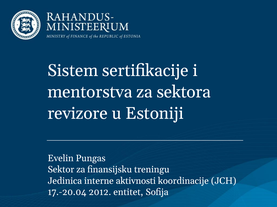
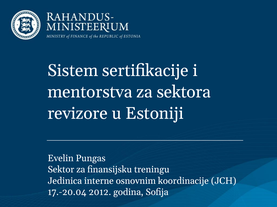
aktivnosti: aktivnosti -> osnovnim (136, 181)
entitet: entitet -> godina (128, 193)
